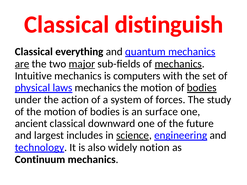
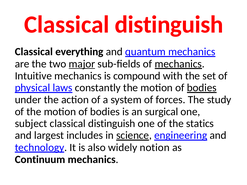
are underline: present -> none (22, 64)
computers: computers -> compound (137, 76)
mechanics: mechanics -> constantly (98, 88)
surface: surface -> surgical (162, 112)
ancient: ancient -> subject (31, 124)
downward: downward -> distinguish (112, 124)
future: future -> statics (200, 124)
